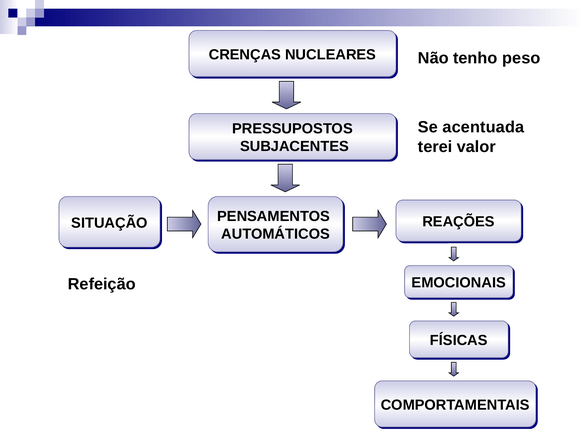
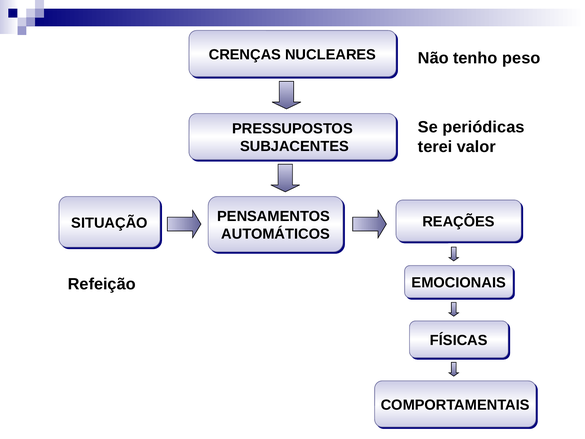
acentuada: acentuada -> periódicas (483, 127)
